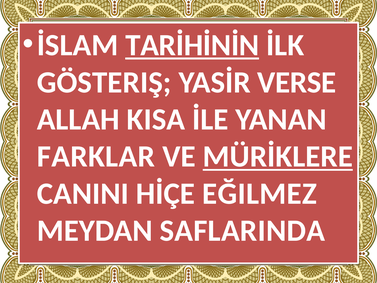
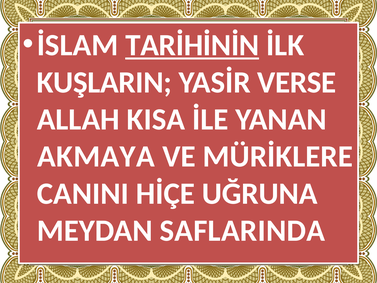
GÖSTERIŞ: GÖSTERIŞ -> KUŞLARIN (104, 82)
FARKLAR: FARKLAR -> AKMAYA (96, 156)
MÜRİKLERE underline: present -> none (278, 156)
EĞILMEZ: EĞILMEZ -> UĞRUNA (260, 193)
